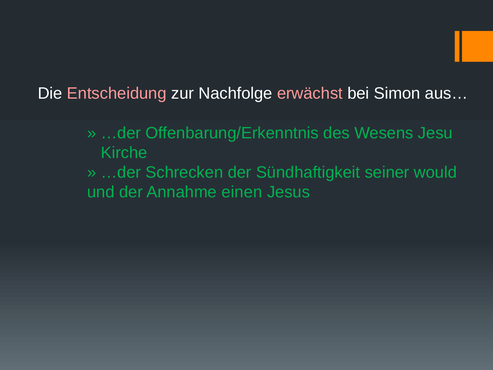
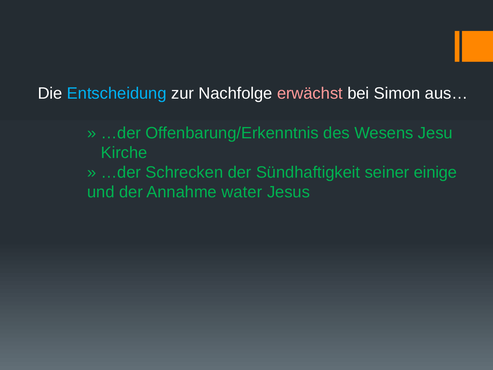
Entscheidung colour: pink -> light blue (117, 93)
would: would -> einige (435, 172)
einen: einen -> water (242, 192)
